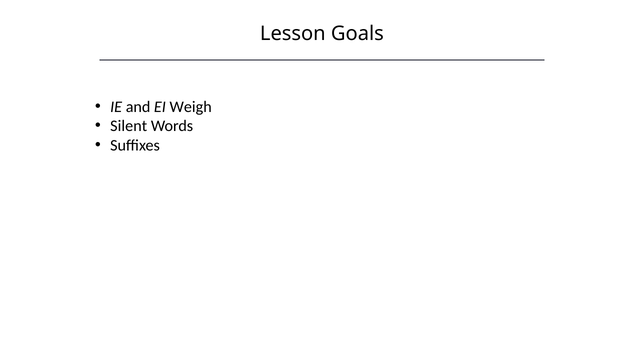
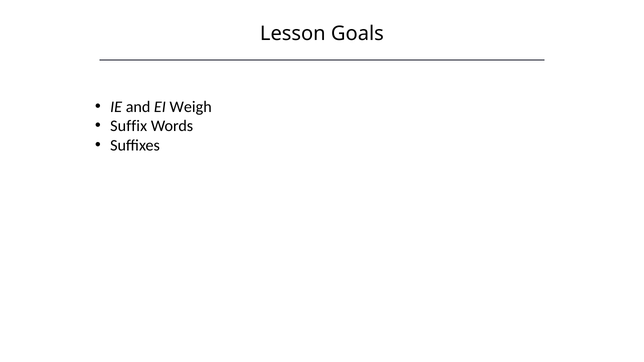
Silent: Silent -> Suffix (129, 126)
